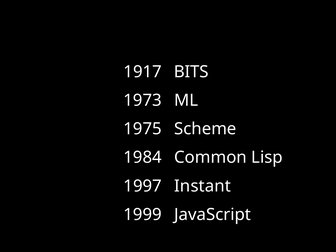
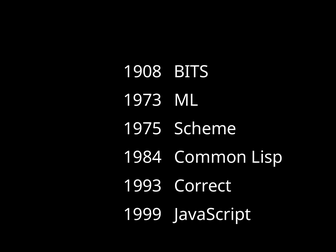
1917: 1917 -> 1908 (143, 72)
1997: 1997 -> 1993 (143, 186)
Instant: Instant -> Correct (203, 186)
